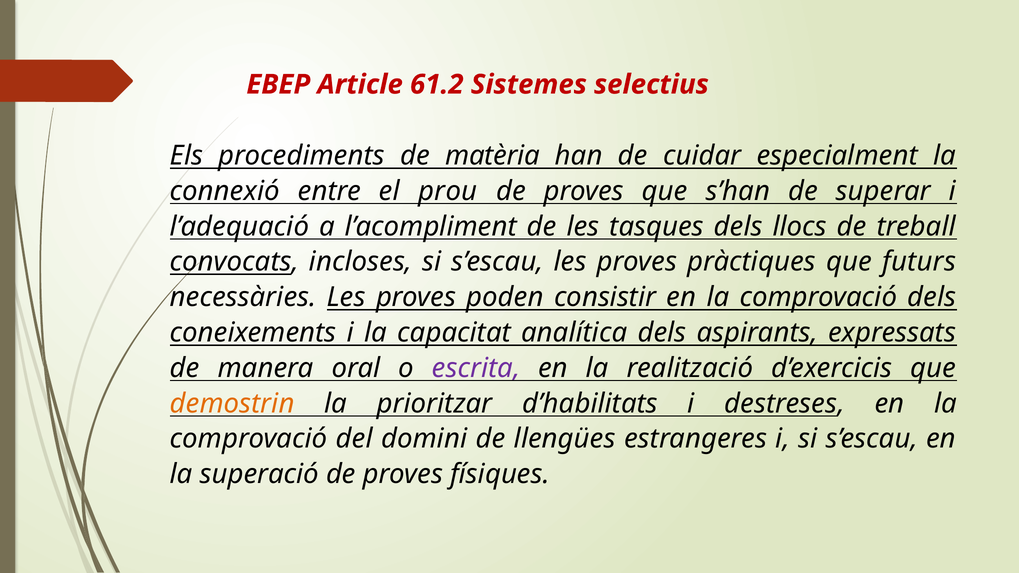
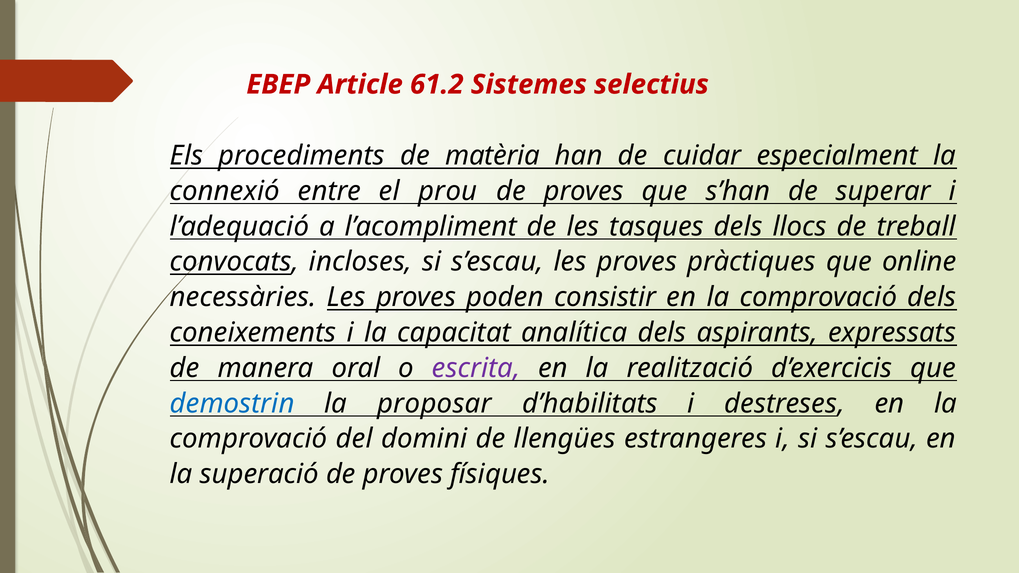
futurs: futurs -> online (919, 262)
demostrin colour: orange -> blue (232, 404)
prioritzar: prioritzar -> proposar (434, 404)
